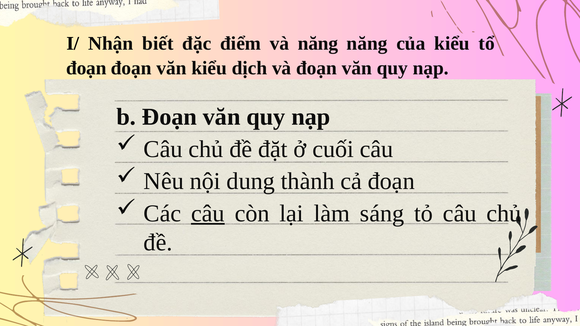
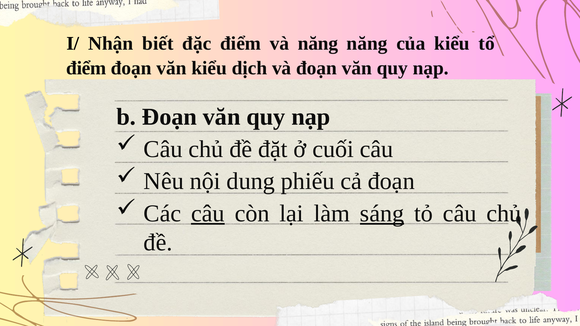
đoạn: đoạn -> điểm (86, 68)
thành: thành -> phiếu (308, 181)
sáng underline: none -> present (382, 214)
